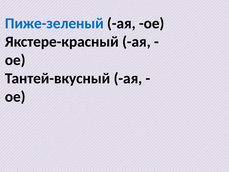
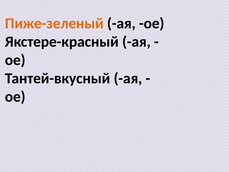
Пиже-зеленый colour: blue -> orange (54, 23)
